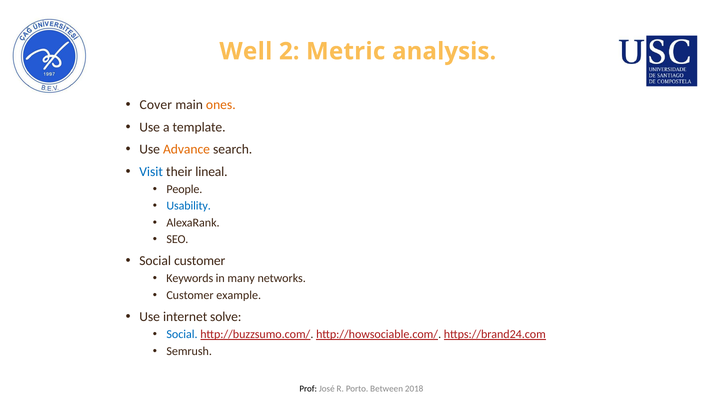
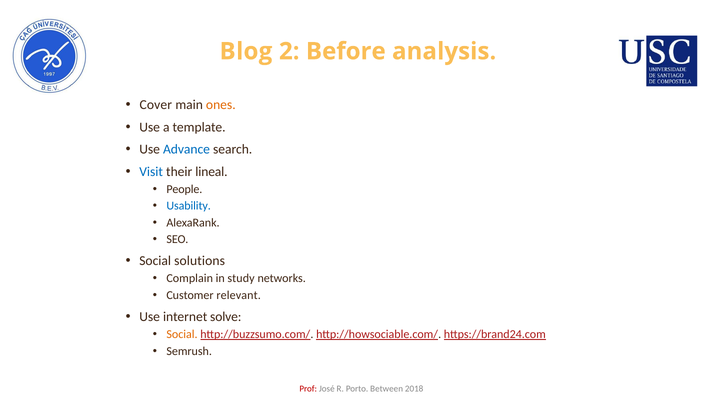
Well: Well -> Blog (246, 51)
Metric: Metric -> Before (346, 51)
Advance colour: orange -> blue (186, 149)
Social customer: customer -> solutions (200, 261)
Keywords: Keywords -> Complain (190, 278)
many: many -> study (241, 278)
example: example -> relevant (239, 295)
Social colour: blue -> orange (182, 334)
Prof colour: black -> red (308, 388)
